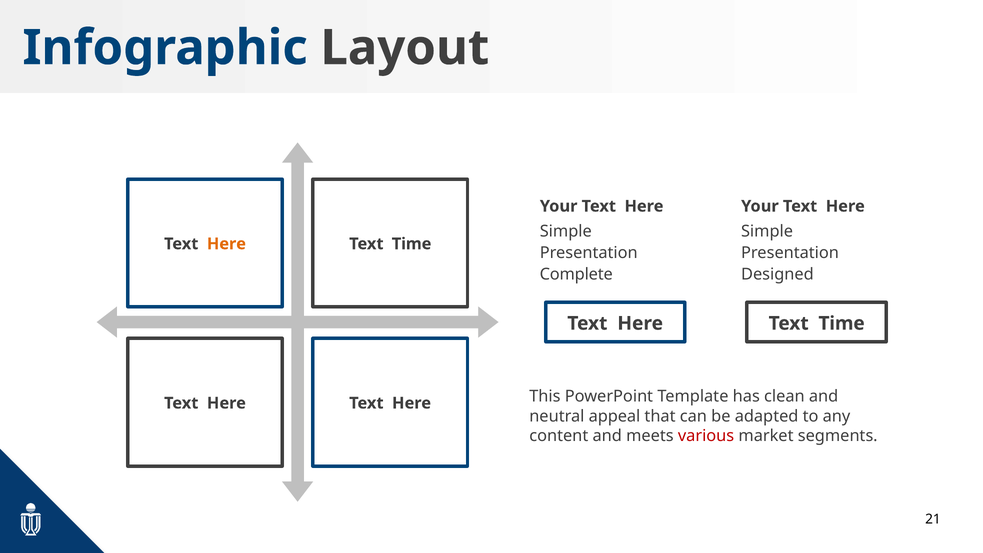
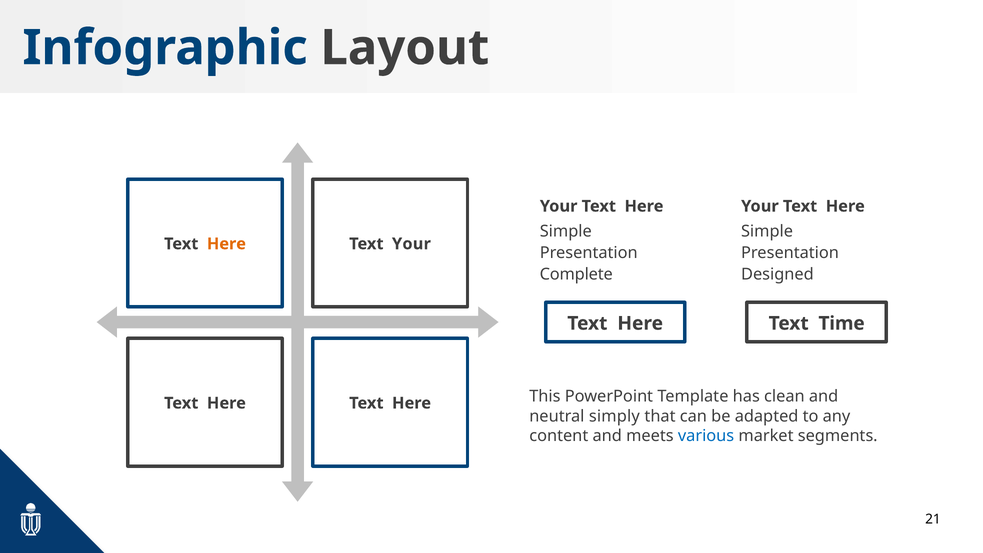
Time: Time -> Your (411, 244)
appeal: appeal -> simply (614, 416)
various colour: red -> blue (706, 436)
